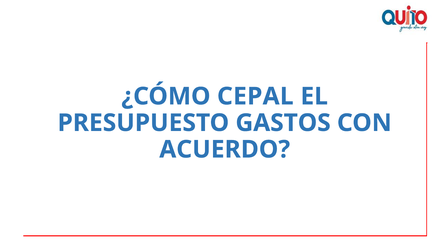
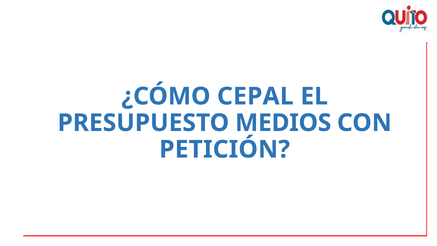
GASTOS: GASTOS -> MEDIOS (283, 123)
ACUERDO: ACUERDO -> PETICIÓN (225, 149)
